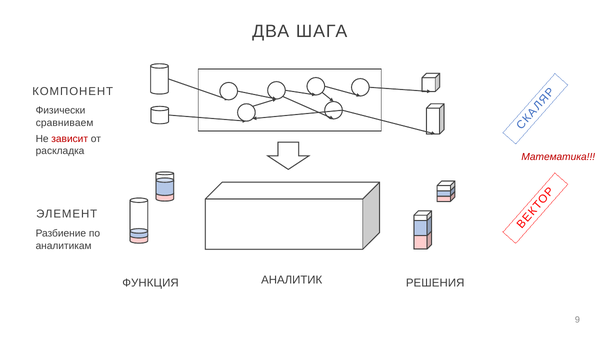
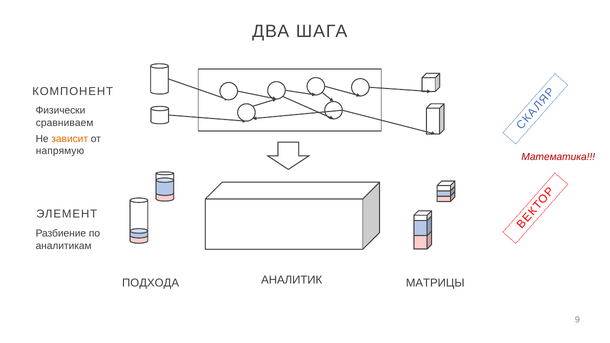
зависит colour: red -> orange (70, 139)
раскладка: раскладка -> напрямую (60, 151)
ФУНКЦИЯ: ФУНКЦИЯ -> ПОДХОДА (151, 283)
РЕШЕНИЯ: РЕШЕНИЯ -> МАТРИЦЫ (435, 283)
